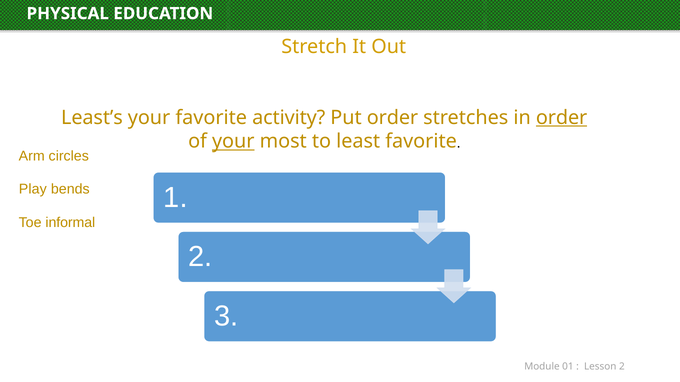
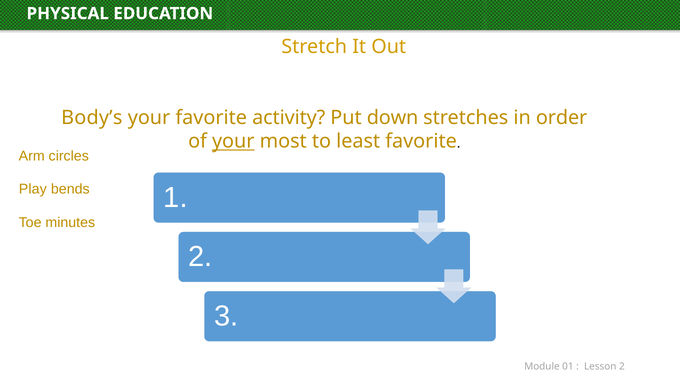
Least’s: Least’s -> Body’s (92, 118)
Put order: order -> down (393, 118)
order underline: present -> none (562, 118)
informal: informal -> minutes (70, 223)
